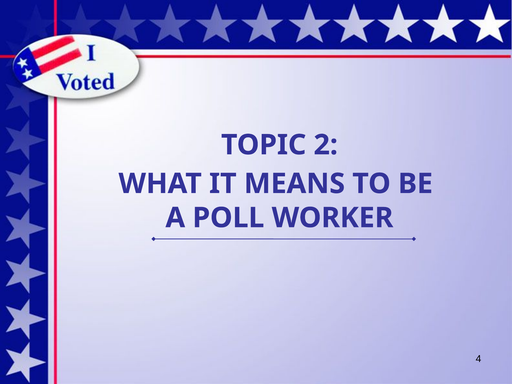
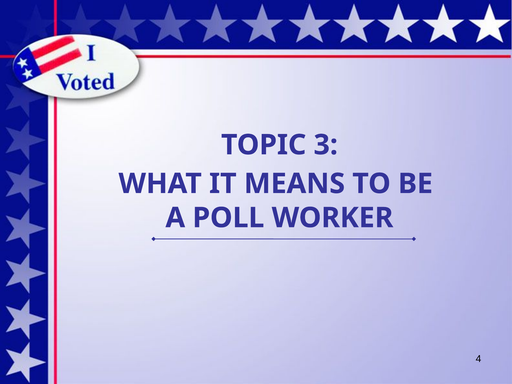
2: 2 -> 3 (326, 145)
